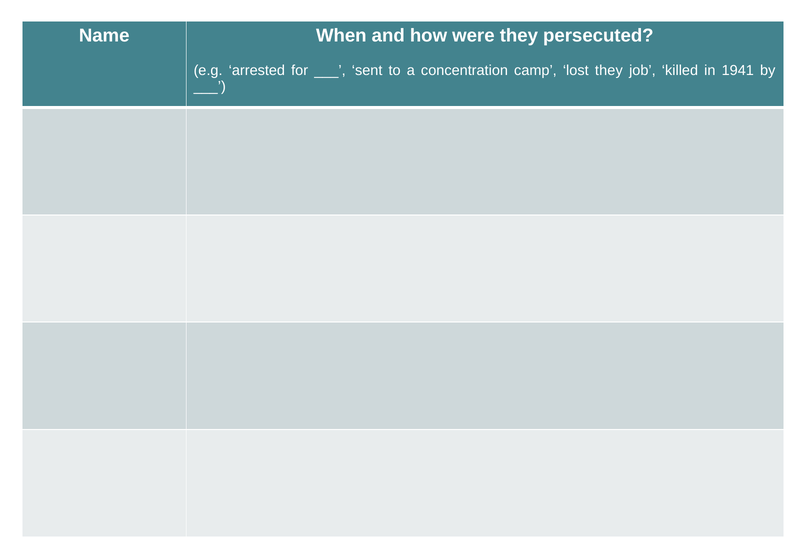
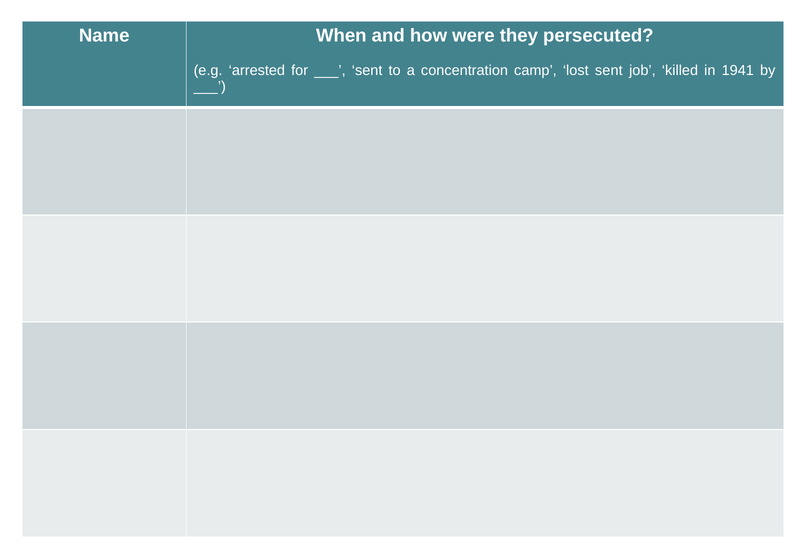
lost they: they -> sent (609, 70)
